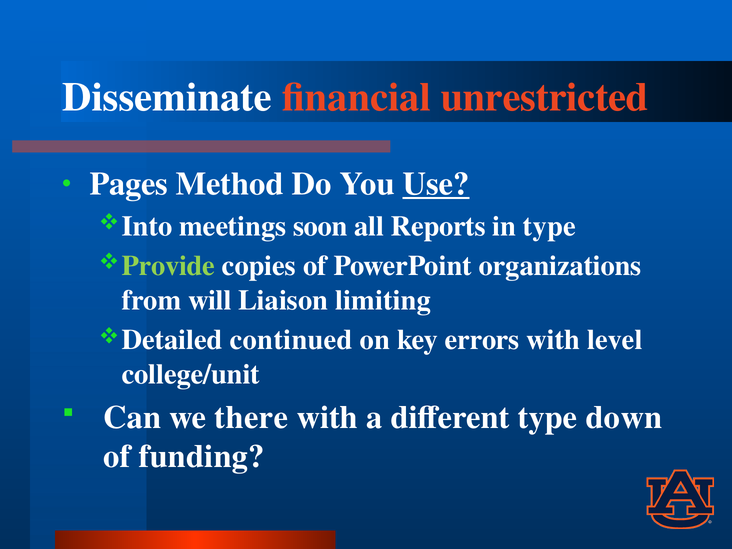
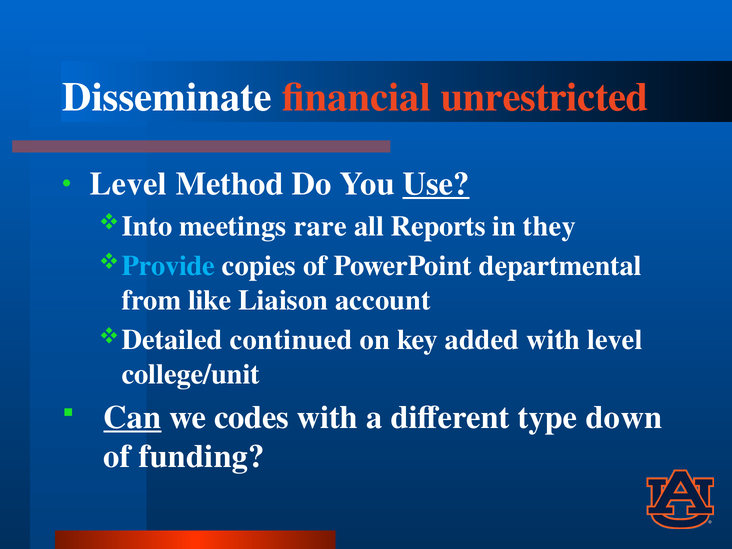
Pages: Pages -> Level (128, 184)
soon: soon -> rare (320, 226)
in type: type -> they (550, 226)
Provide colour: light green -> light blue (168, 266)
organizations: organizations -> departmental (560, 266)
will: will -> like (210, 300)
limiting: limiting -> account (383, 300)
errors: errors -> added (482, 340)
Can underline: none -> present (132, 418)
there: there -> codes (252, 418)
